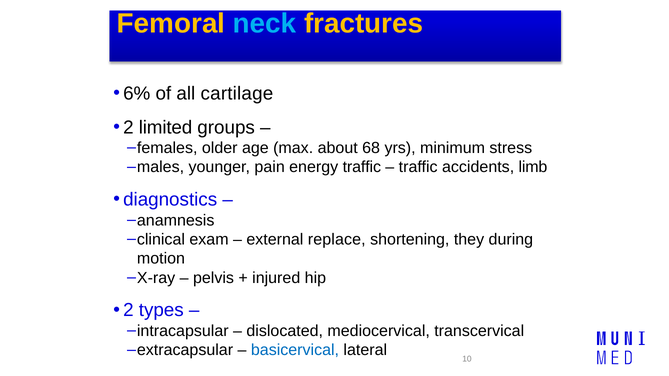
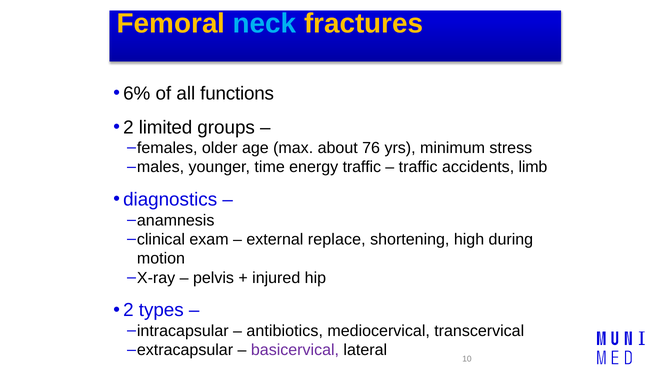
cartilage: cartilage -> functions (237, 94)
68: 68 -> 76 (371, 148)
pain: pain -> time (270, 167)
they: they -> high (469, 240)
dislocated: dislocated -> antibiotics (285, 331)
basicervical colour: blue -> purple (295, 350)
